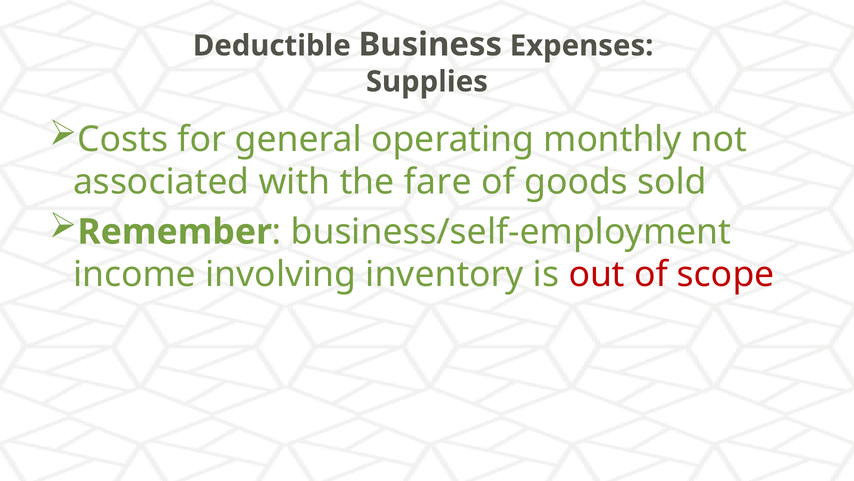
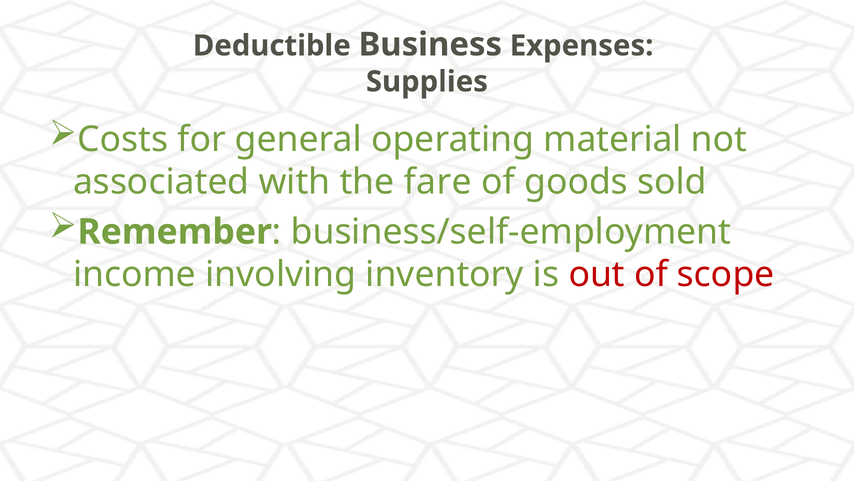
monthly: monthly -> material (613, 139)
